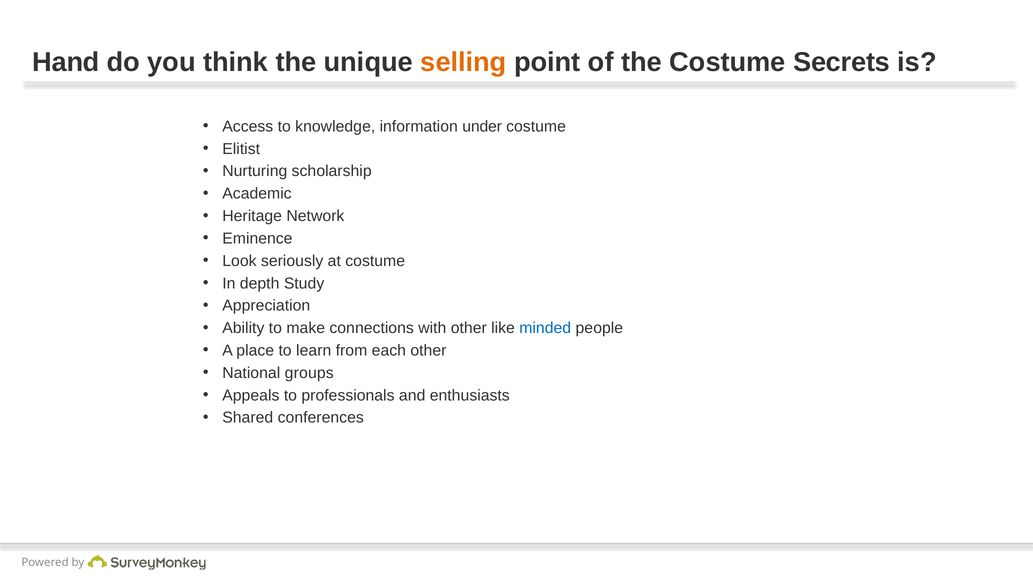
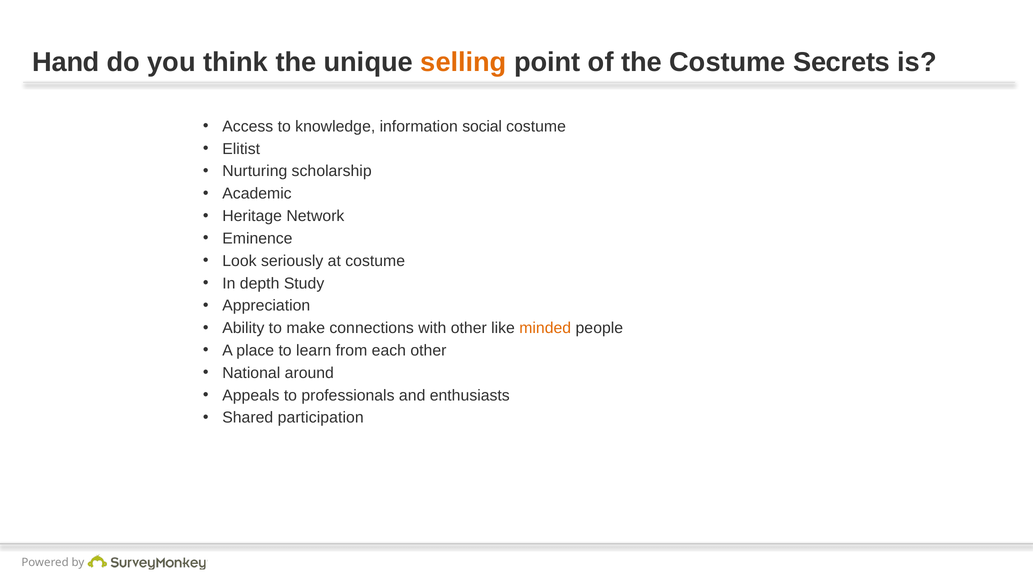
under: under -> social (482, 126)
minded colour: blue -> orange (545, 328)
groups: groups -> around (309, 373)
conferences: conferences -> participation (321, 418)
